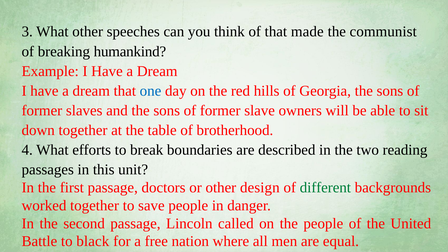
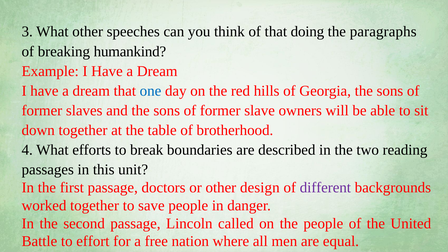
made: made -> doing (307, 32)
communist: communist -> paragraphs (383, 32)
different colour: green -> purple (325, 188)
black: black -> effort (93, 241)
